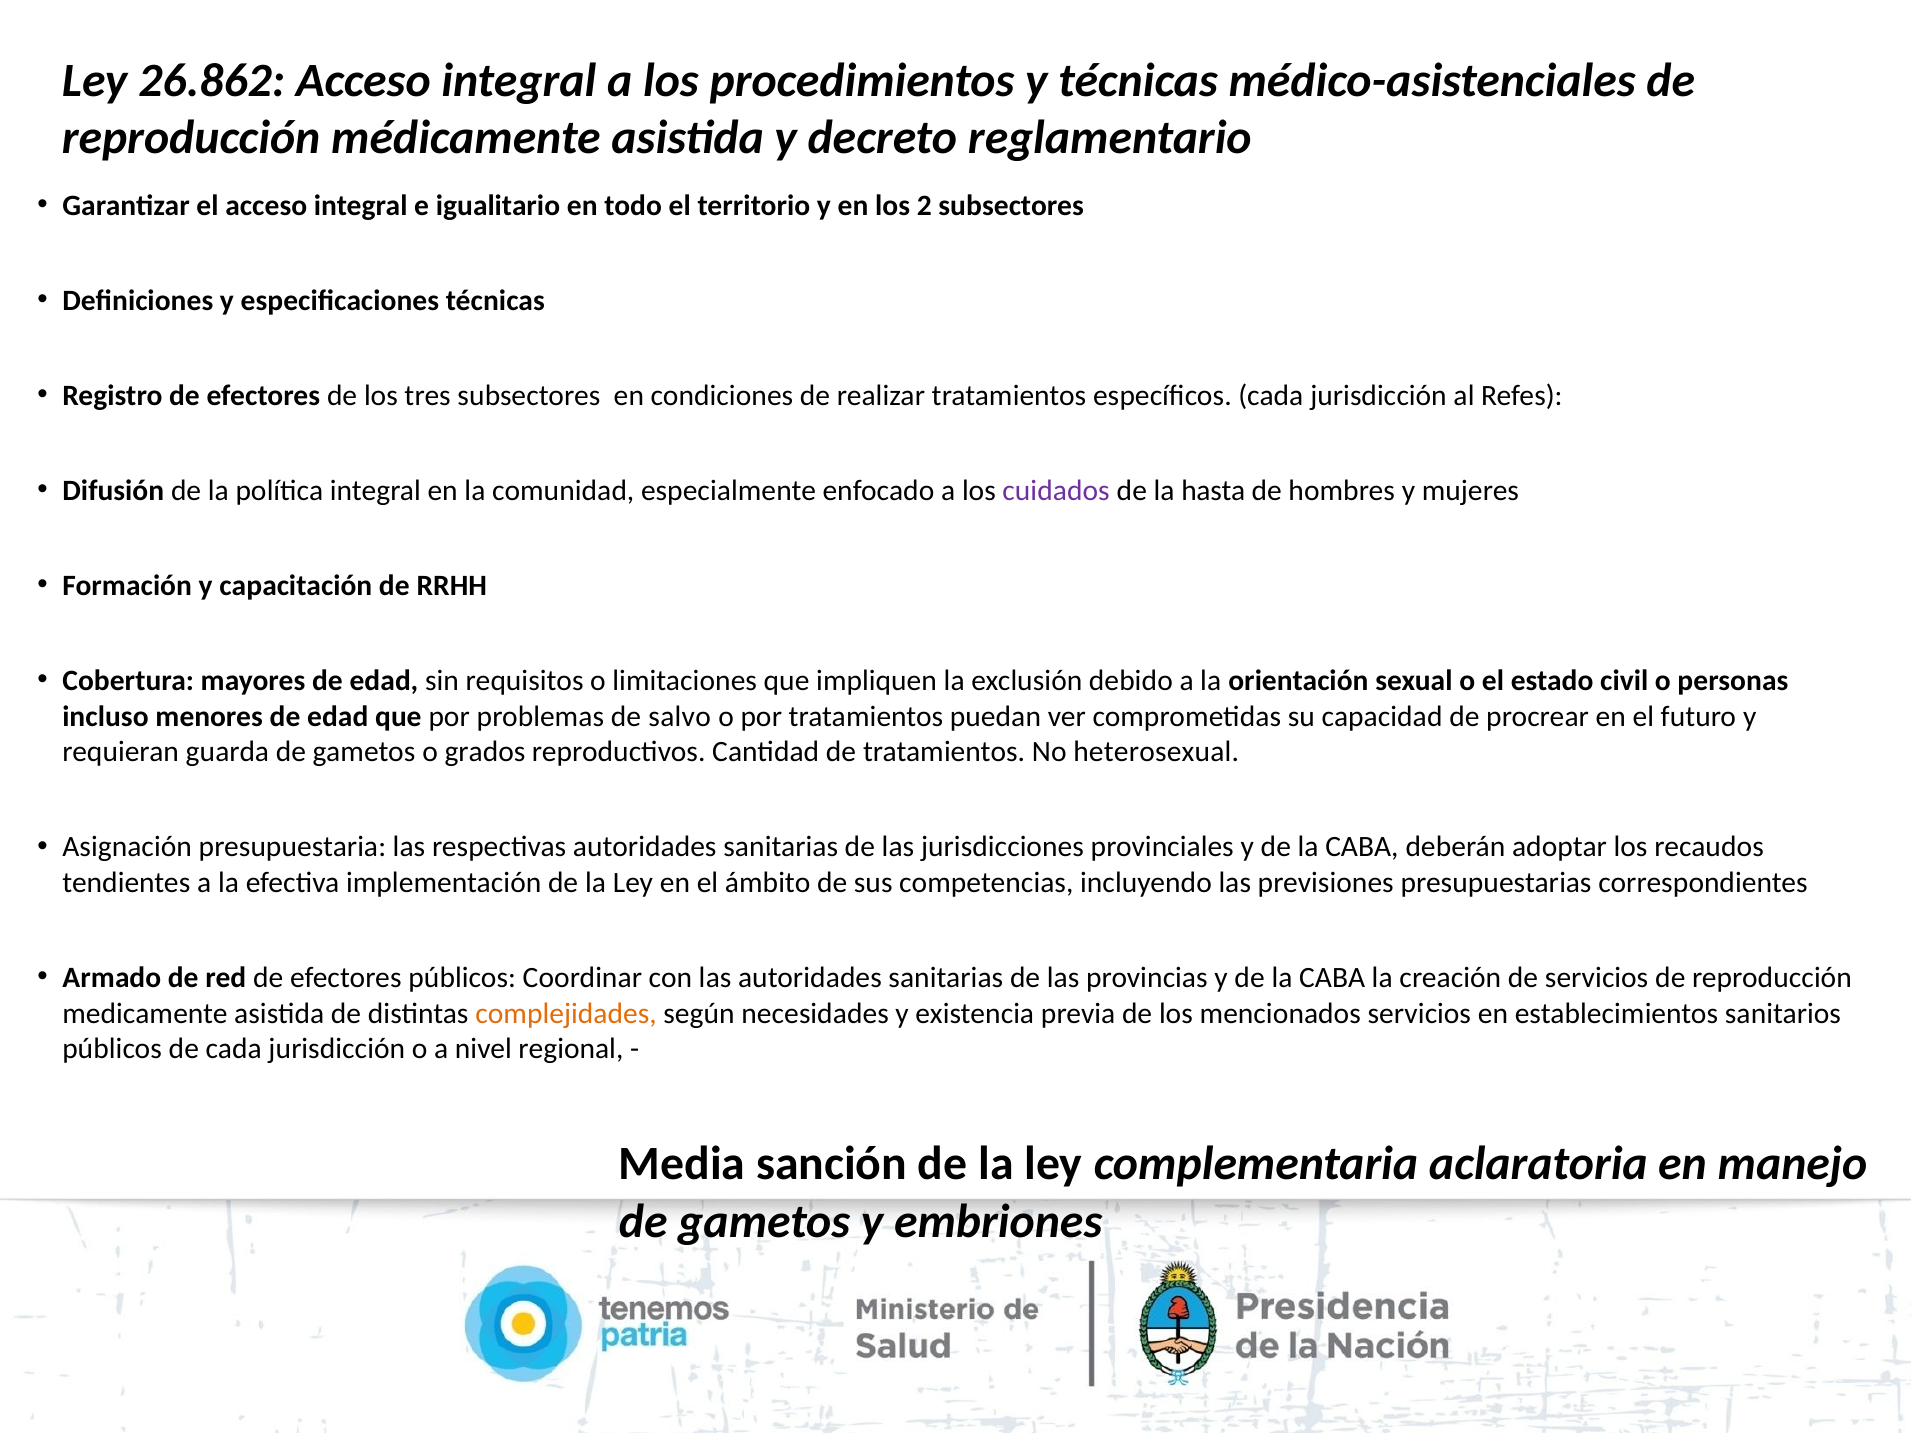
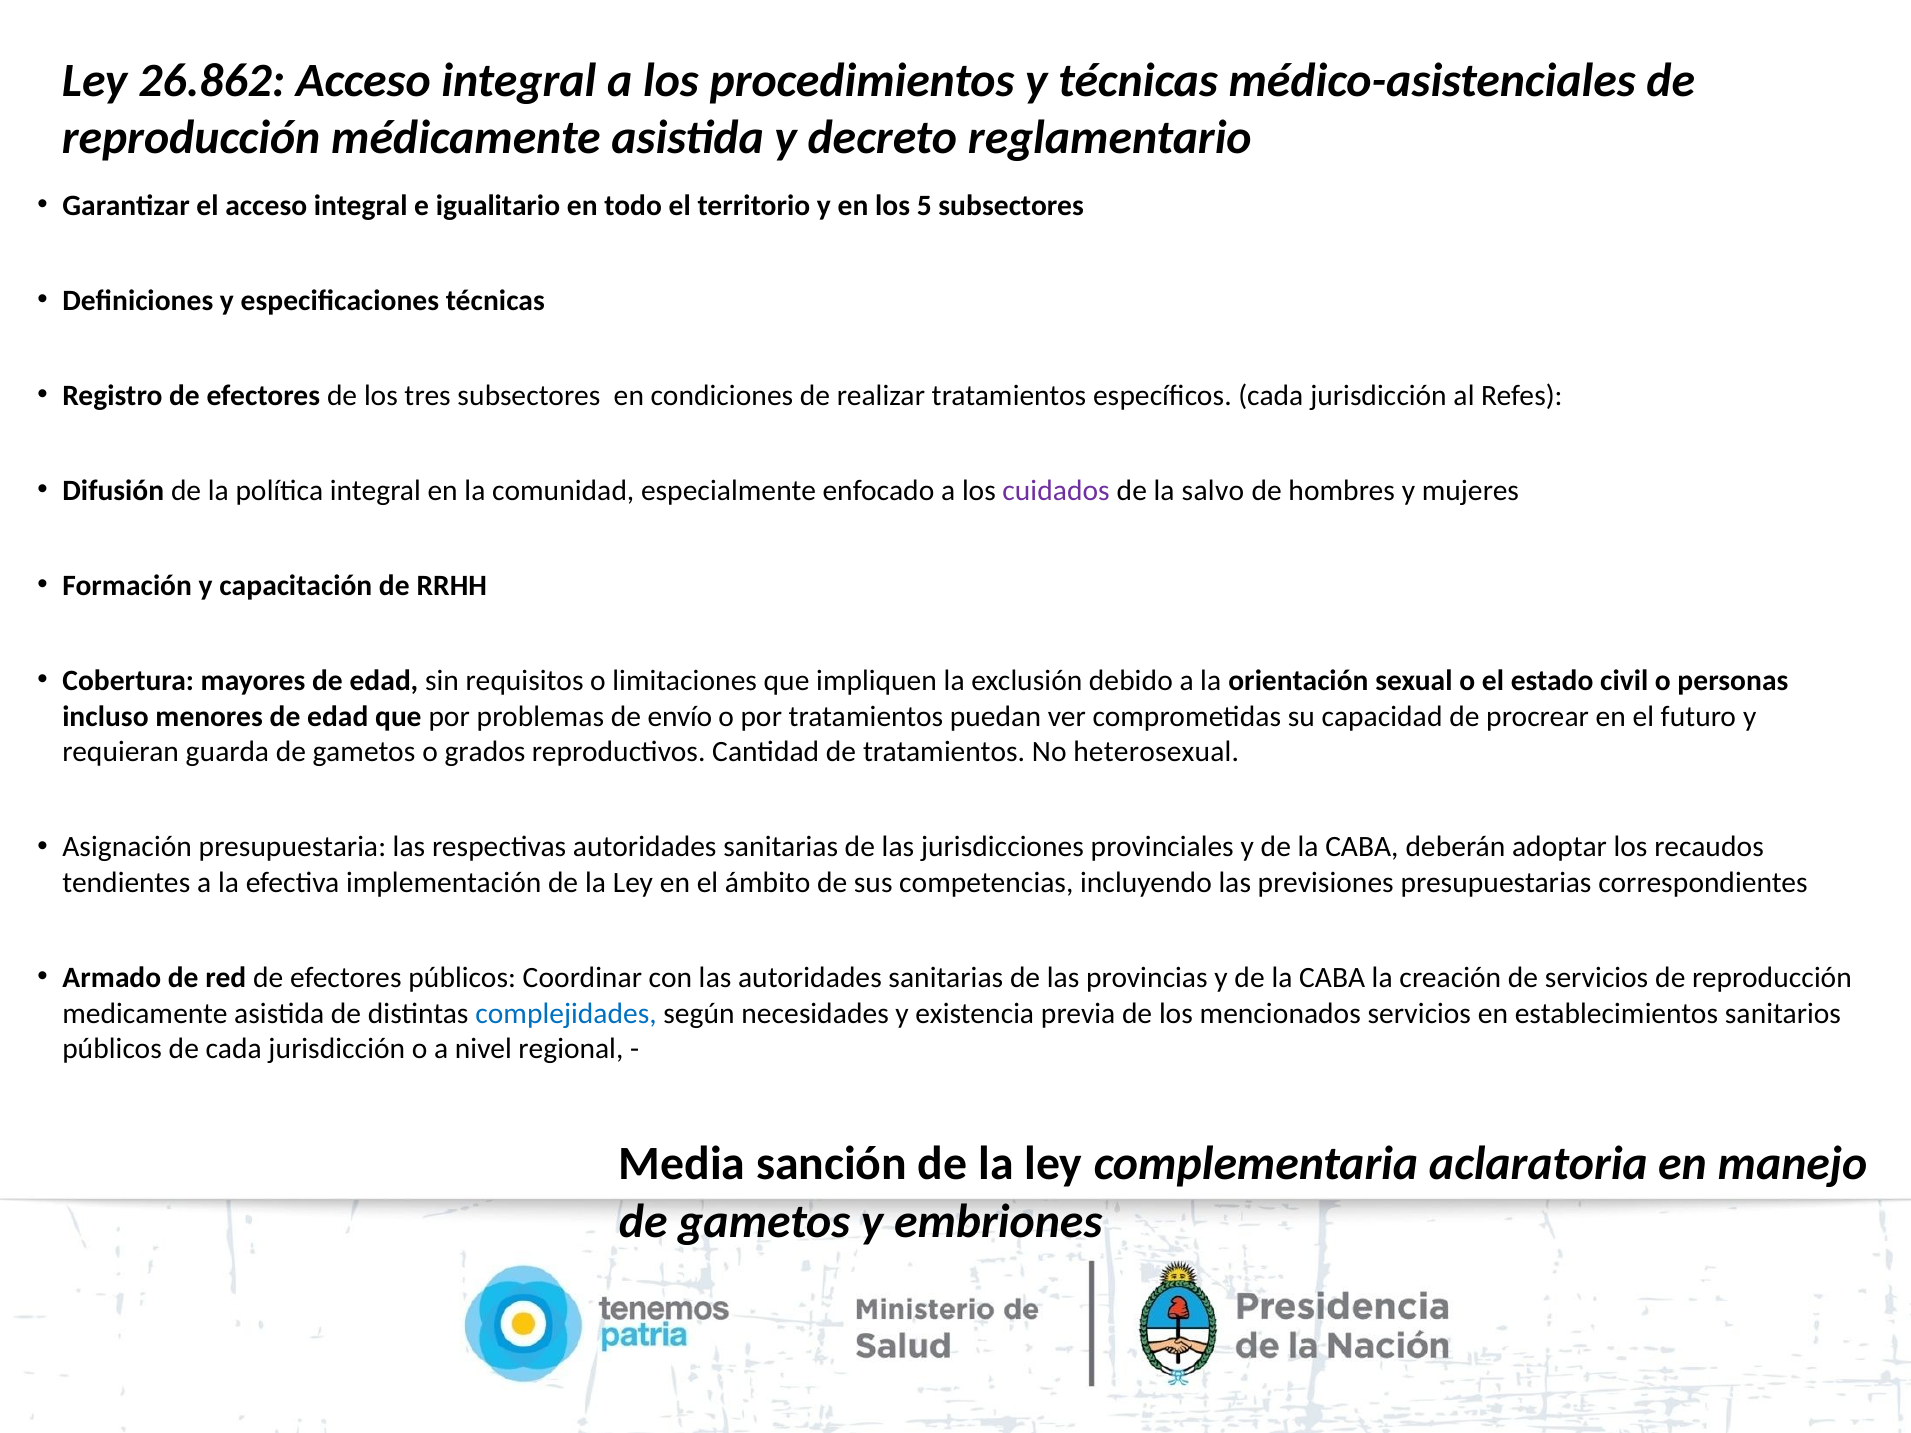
2: 2 -> 5 (924, 206)
hasta: hasta -> salvo (1213, 491)
salvo: salvo -> envío (680, 717)
complejidades colour: orange -> blue (566, 1014)
